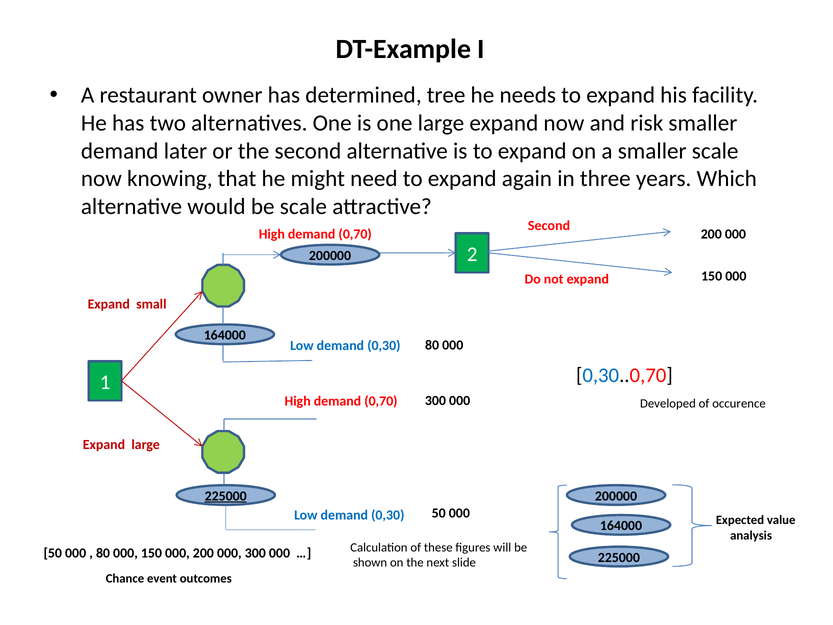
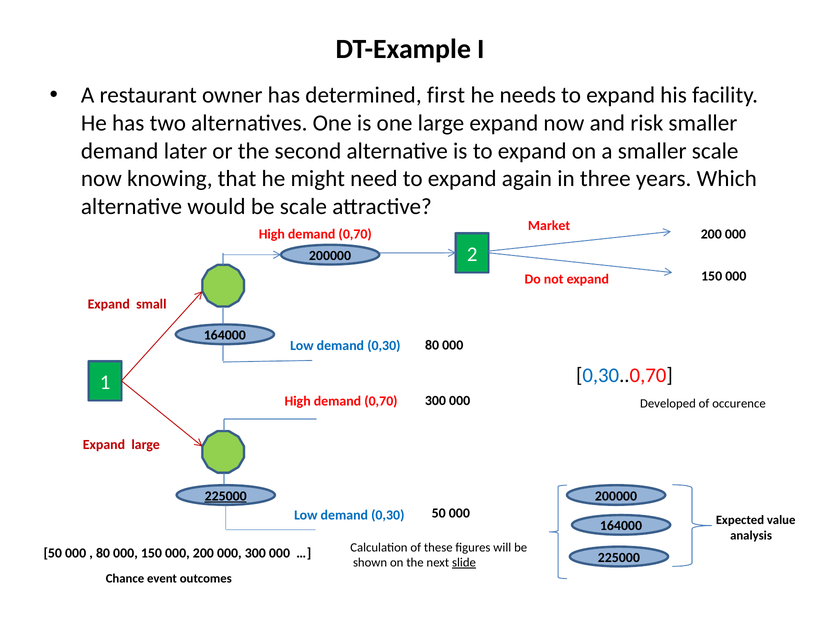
tree: tree -> first (446, 95)
Second: Second -> Market (549, 226)
slide underline: none -> present (464, 562)
